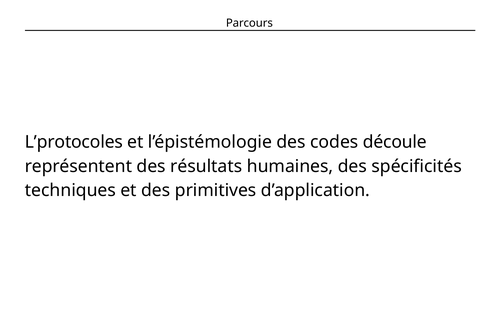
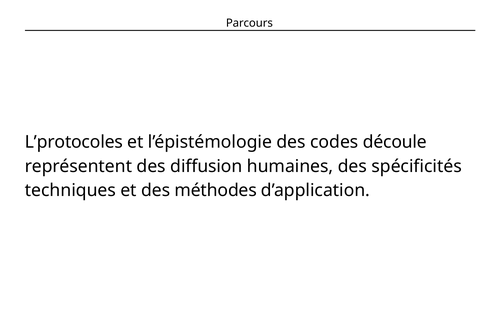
résultats: résultats -> diffusion (206, 166)
primitives: primitives -> méthodes (216, 190)
